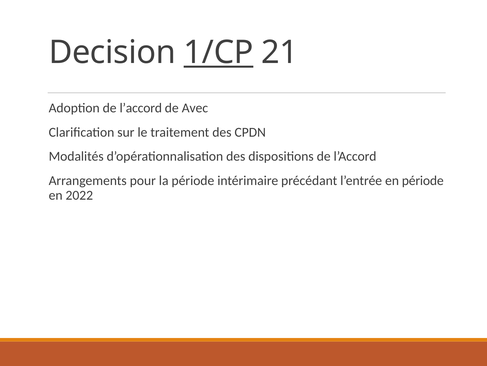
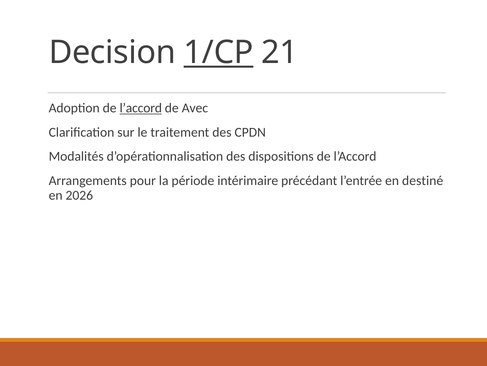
l’accord underline: none -> present (141, 108)
en période: période -> destiné (423, 180)
2022: 2022 -> 2026 (79, 195)
